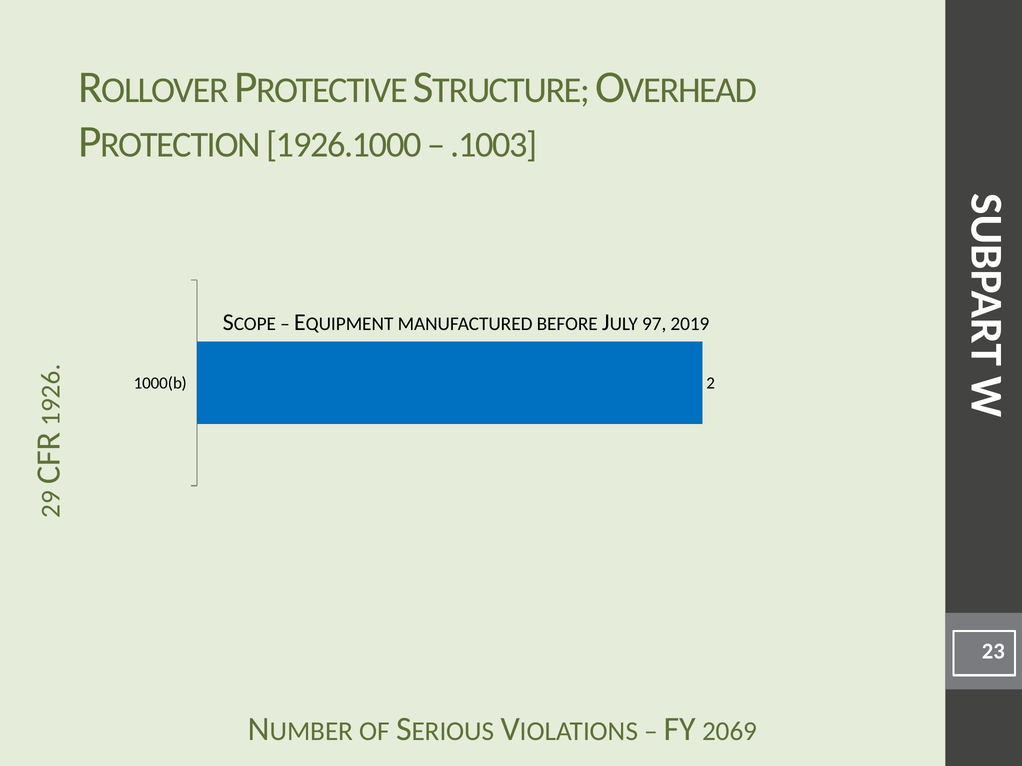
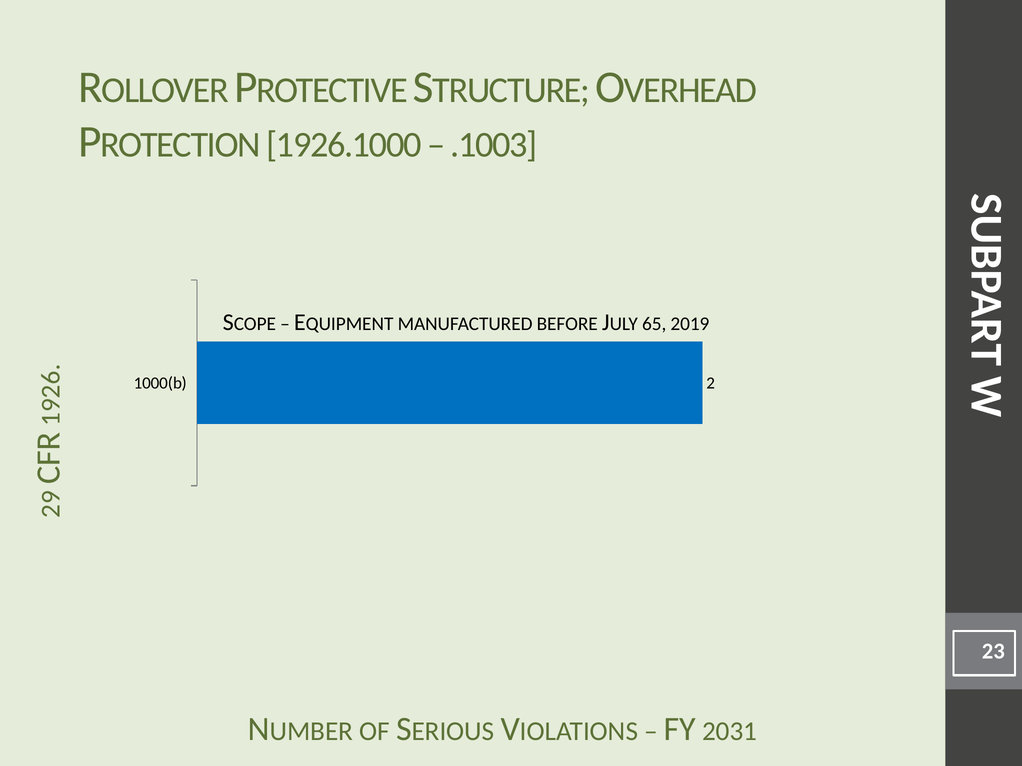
97: 97 -> 65 (654, 324)
2069: 2069 -> 2031 (730, 732)
